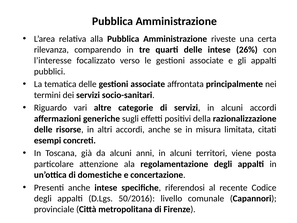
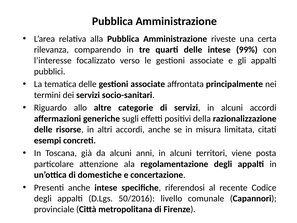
26%: 26% -> 99% (247, 50)
vari: vari -> allo (80, 108)
